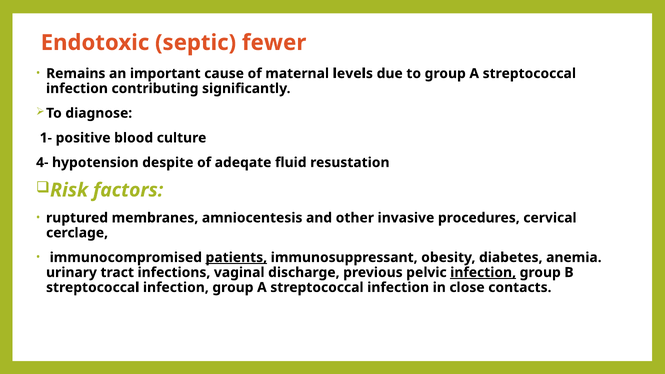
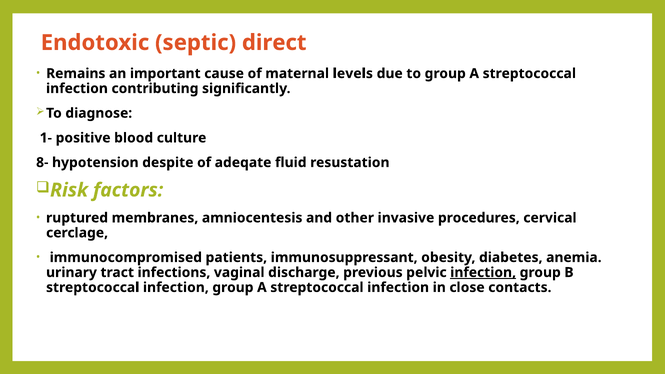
fewer: fewer -> direct (274, 43)
4-: 4- -> 8- (42, 163)
patients underline: present -> none (236, 258)
